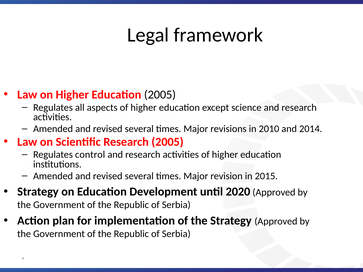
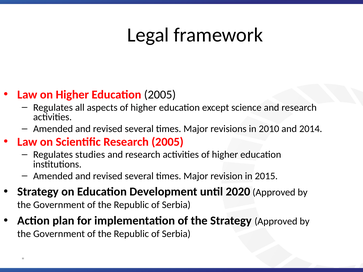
control: control -> studies (90, 155)
